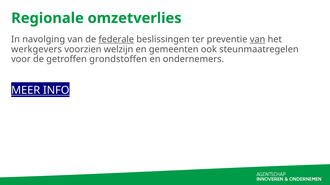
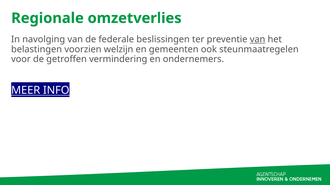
federale underline: present -> none (116, 40)
werkgevers: werkgevers -> belastingen (37, 49)
grondstoffen: grondstoffen -> vermindering (118, 59)
